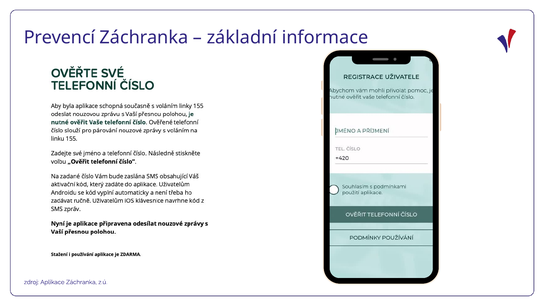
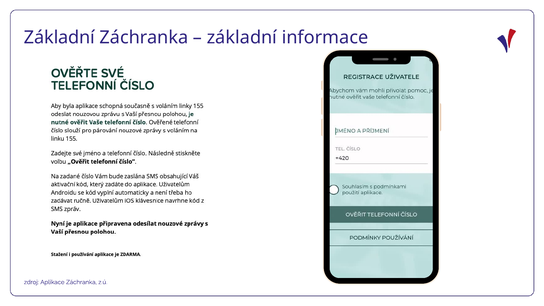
Prevencí: Prevencí -> Základní (59, 38)
